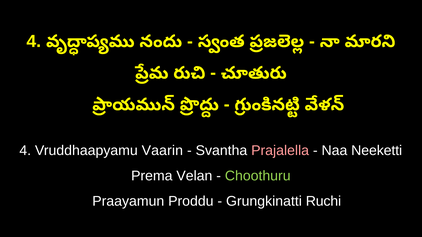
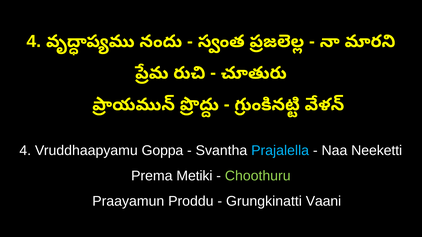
Vaarin: Vaarin -> Goppa (162, 151)
Prajalella colour: pink -> light blue (280, 151)
Velan: Velan -> Metiki (194, 176)
Ruchi: Ruchi -> Vaani (323, 201)
